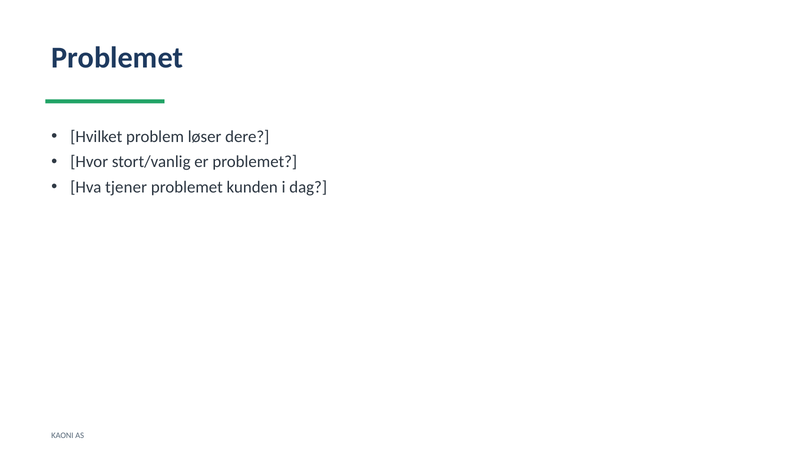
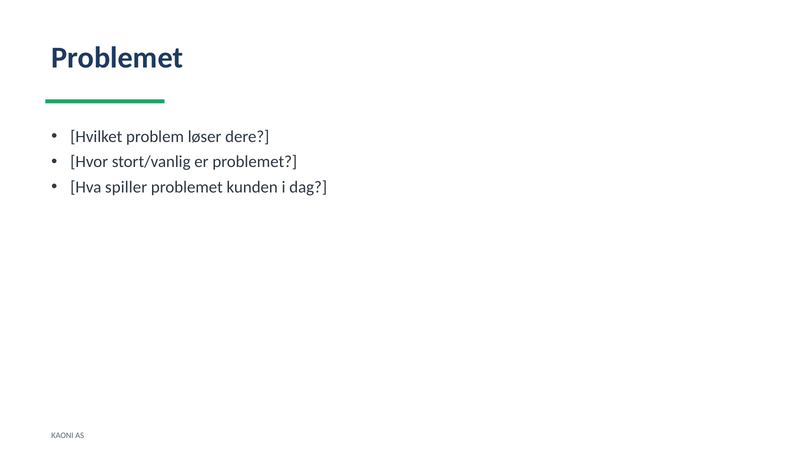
tjener: tjener -> spiller (126, 187)
